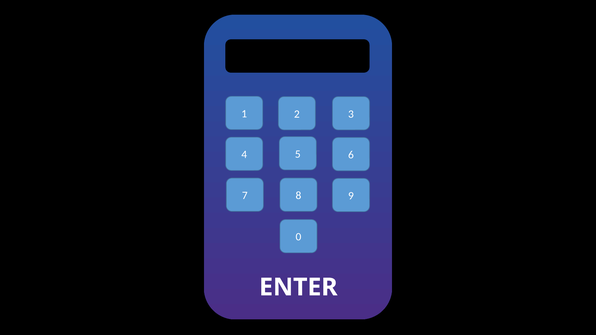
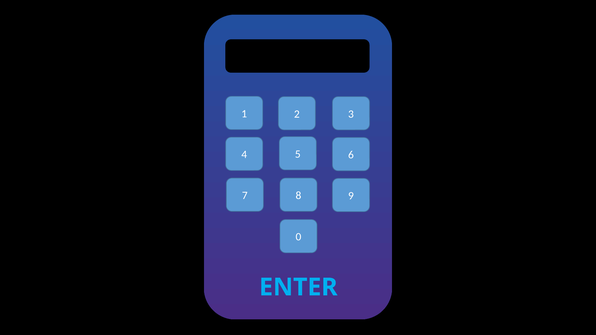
ENTER colour: white -> light blue (298, 287)
